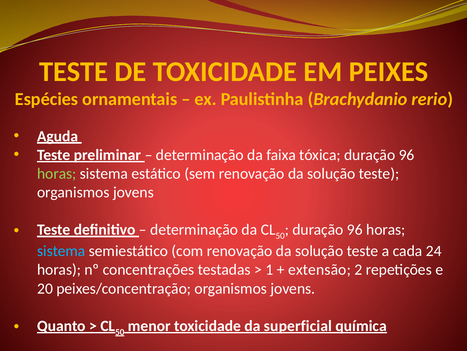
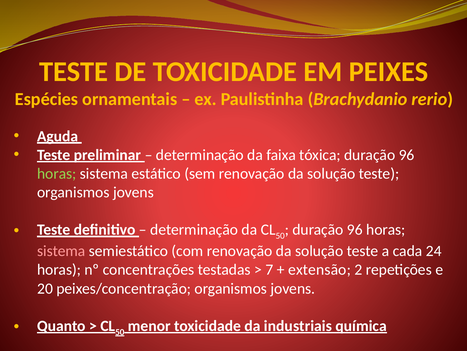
sistema colour: light blue -> pink (61, 251)
1: 1 -> 7 (269, 269)
superficial: superficial -> industriais (298, 325)
